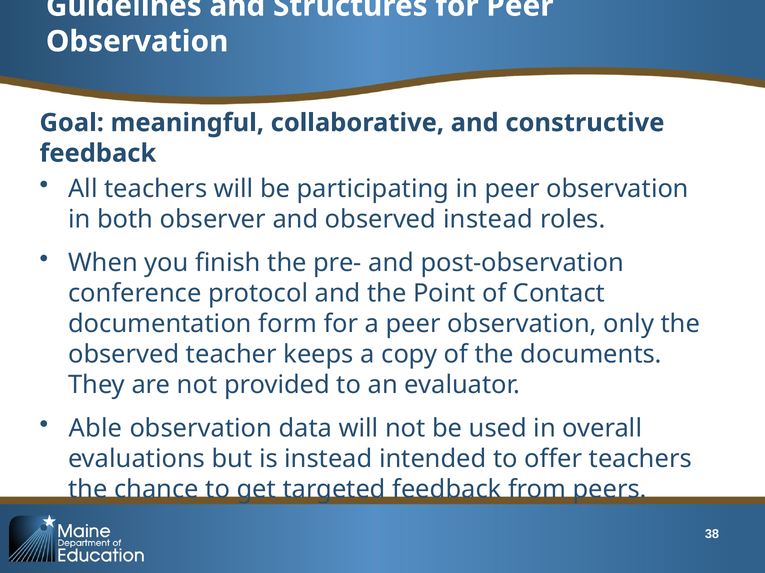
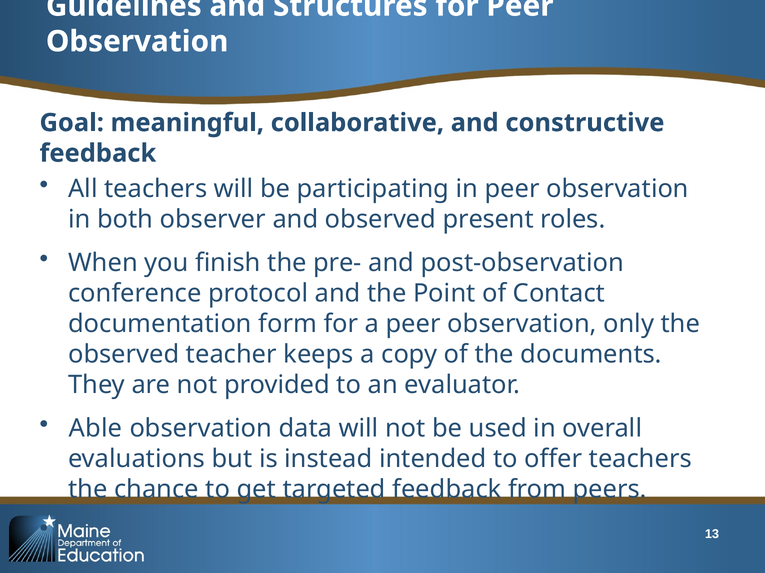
observed instead: instead -> present (488, 220)
38: 38 -> 13 (712, 535)
